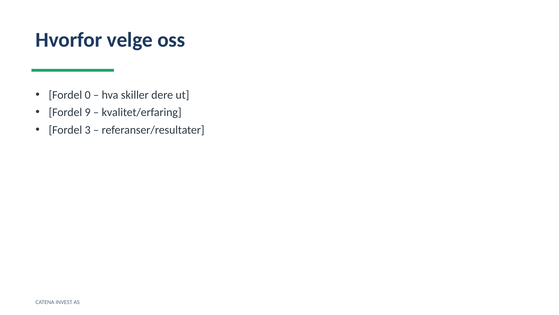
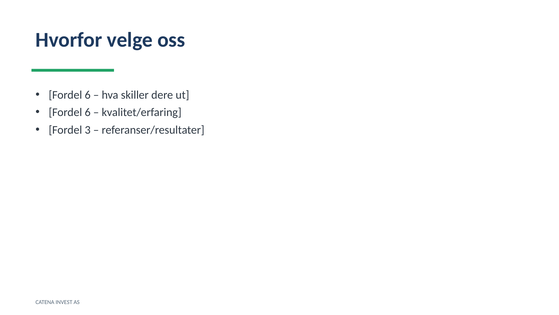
0: 0 -> 6 (88, 95)
9: 9 -> 6 (88, 112)
